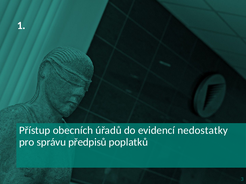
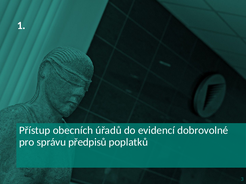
nedostatky: nedostatky -> dobrovolné (203, 131)
